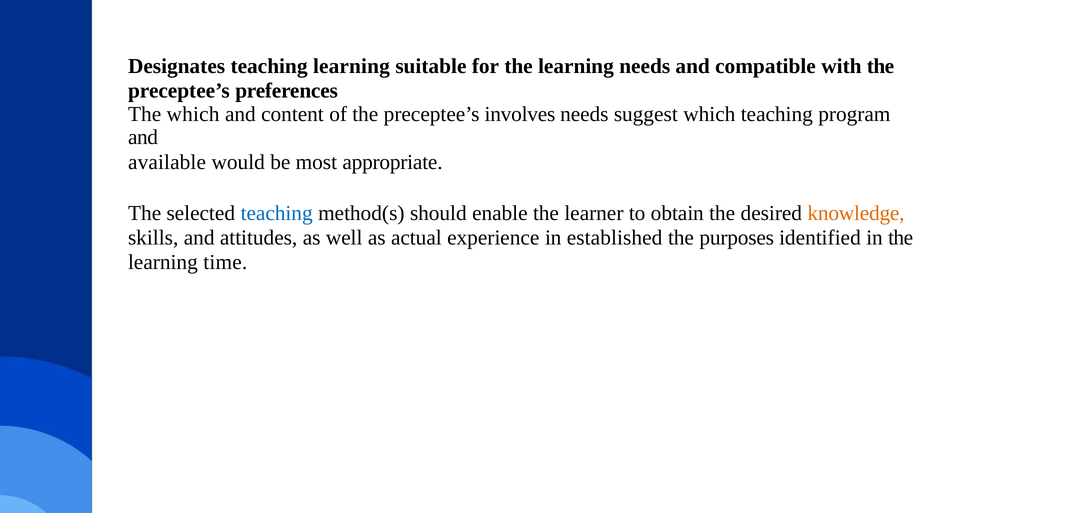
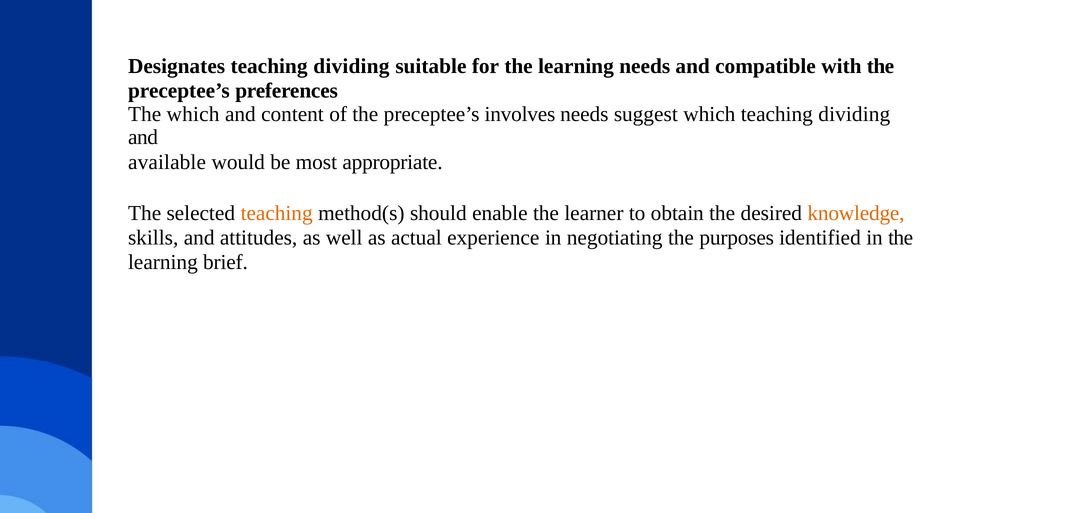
Designates teaching learning: learning -> dividing (351, 66)
which teaching program: program -> dividing (854, 114)
teaching colour: blue -> orange (277, 213)
established: established -> negotiating (615, 238)
time: time -> brief (225, 262)
